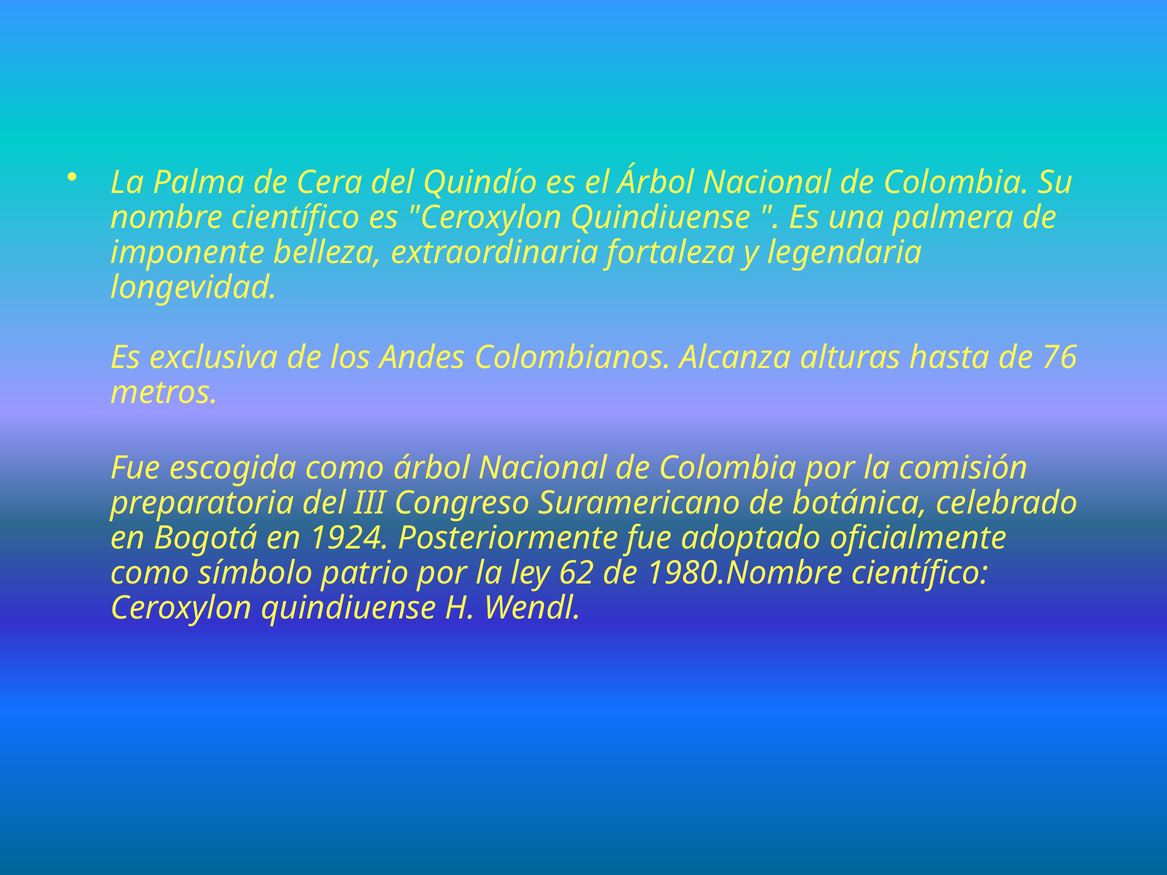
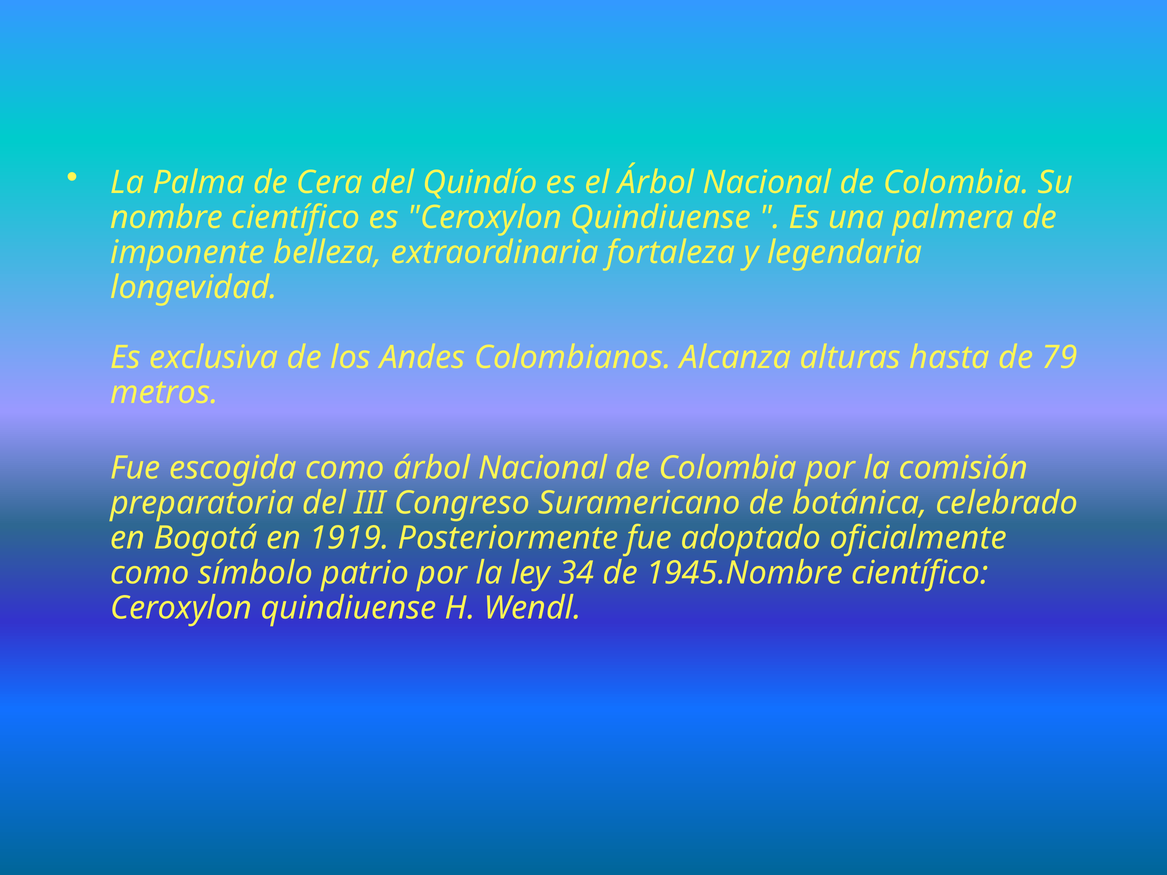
76: 76 -> 79 (1060, 358)
1924: 1924 -> 1919 (349, 538)
62: 62 -> 34 (576, 573)
1980.Nombre: 1980.Nombre -> 1945.Nombre (745, 573)
